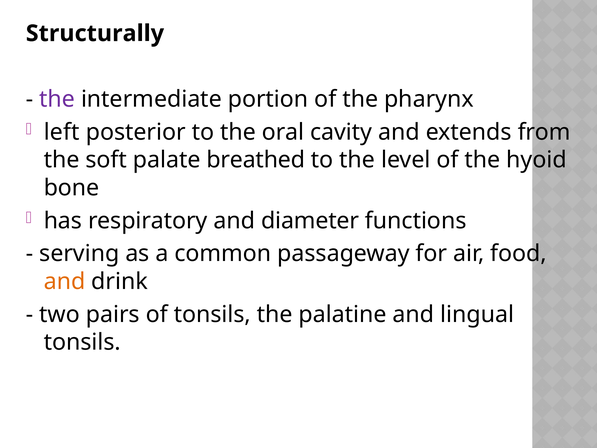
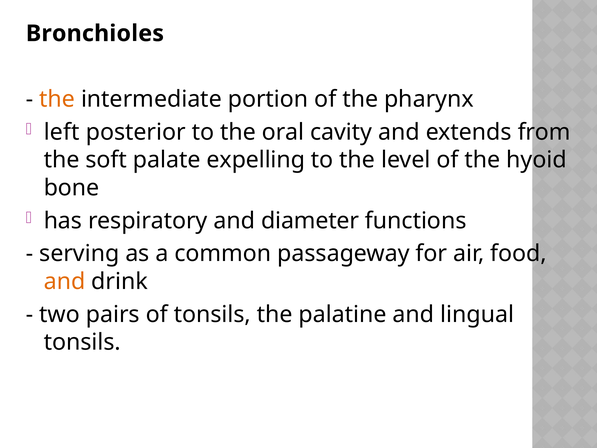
Structurally: Structurally -> Bronchioles (95, 33)
the colour: purple -> orange (57, 99)
breathed: breathed -> expelling (256, 160)
